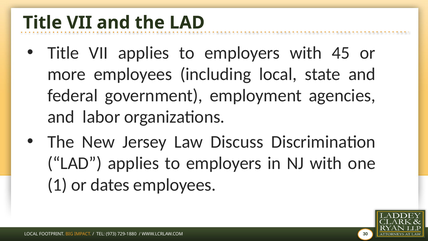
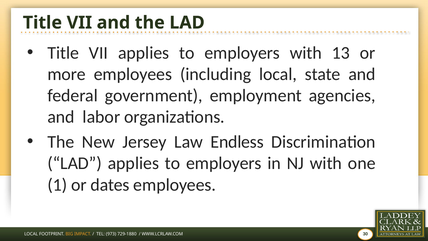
45: 45 -> 13 (341, 53)
Discuss: Discuss -> Endless (237, 142)
